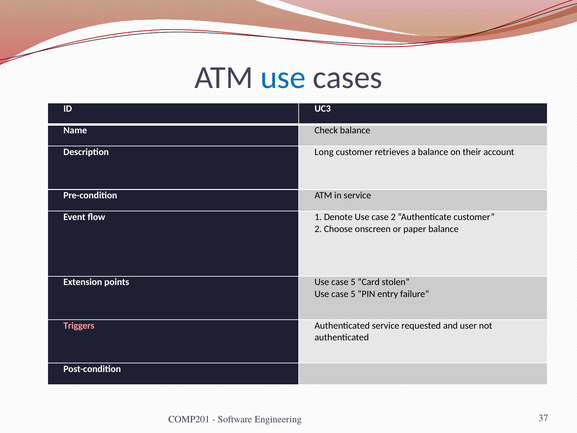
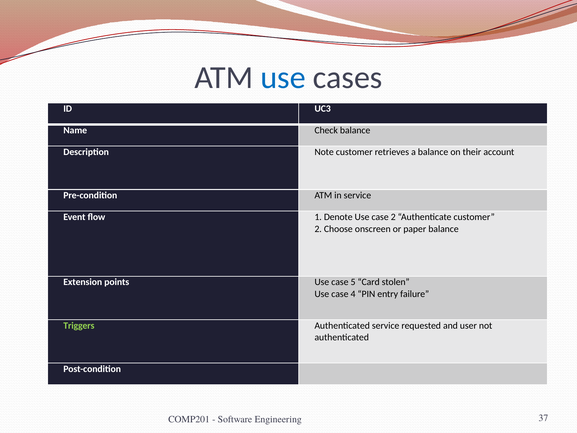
Long: Long -> Note (324, 152)
5: 5 -> 4 (353, 294)
Triggers colour: pink -> light green (79, 325)
